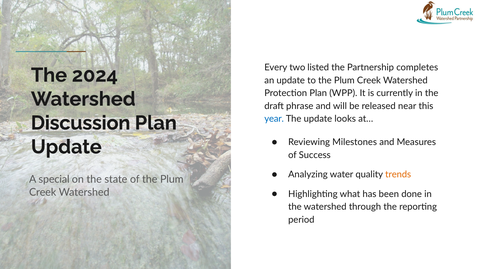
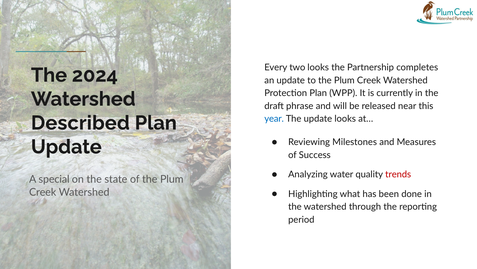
two listed: listed -> looks (318, 67)
Discussion: Discussion -> Described (80, 123)
trends colour: orange -> red (398, 174)
